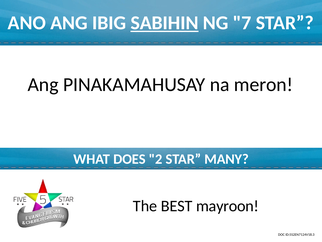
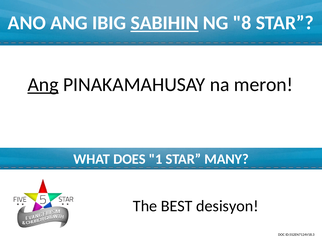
7: 7 -> 8 (242, 23)
Ang underline: none -> present (43, 85)
2: 2 -> 1 (156, 159)
mayroon: mayroon -> desisyon (227, 206)
